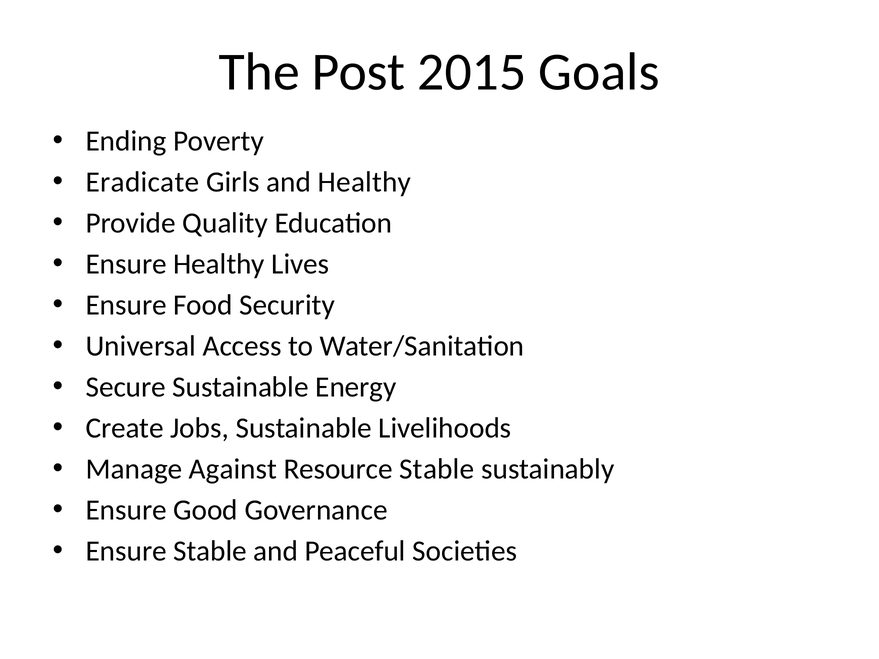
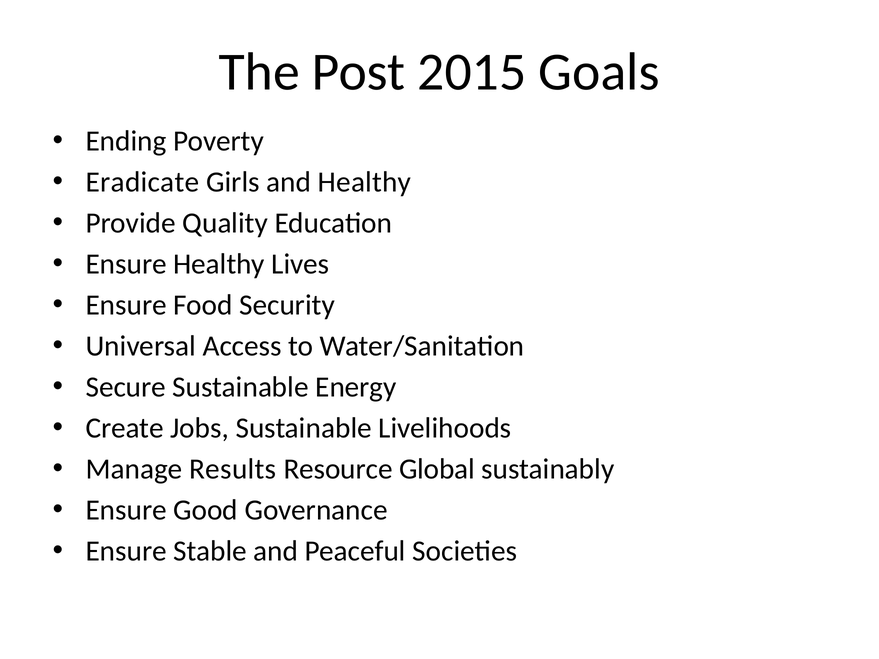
Against: Against -> Results (233, 469)
Resource Stable: Stable -> Global (437, 469)
